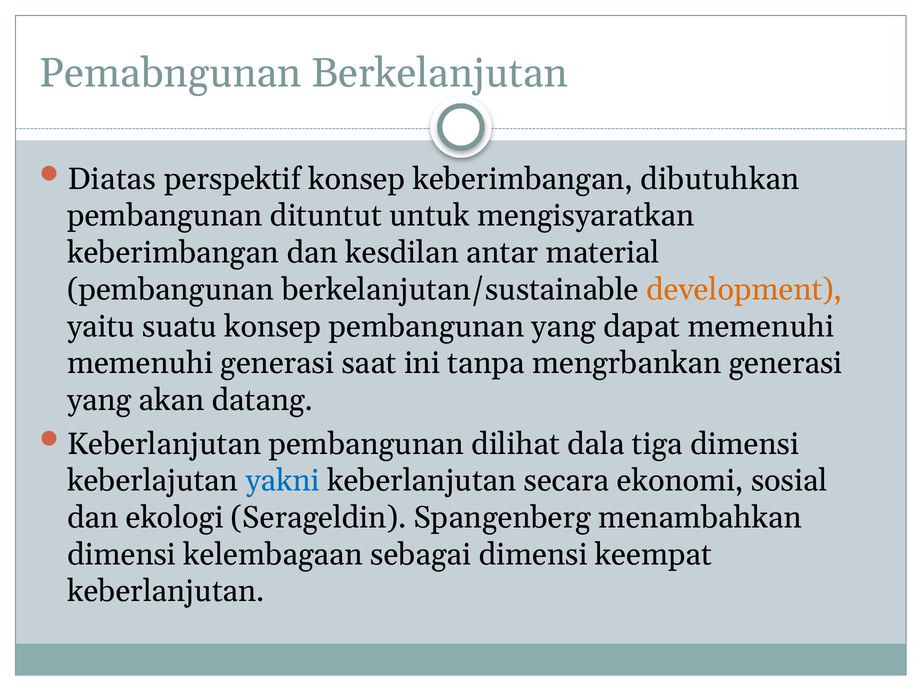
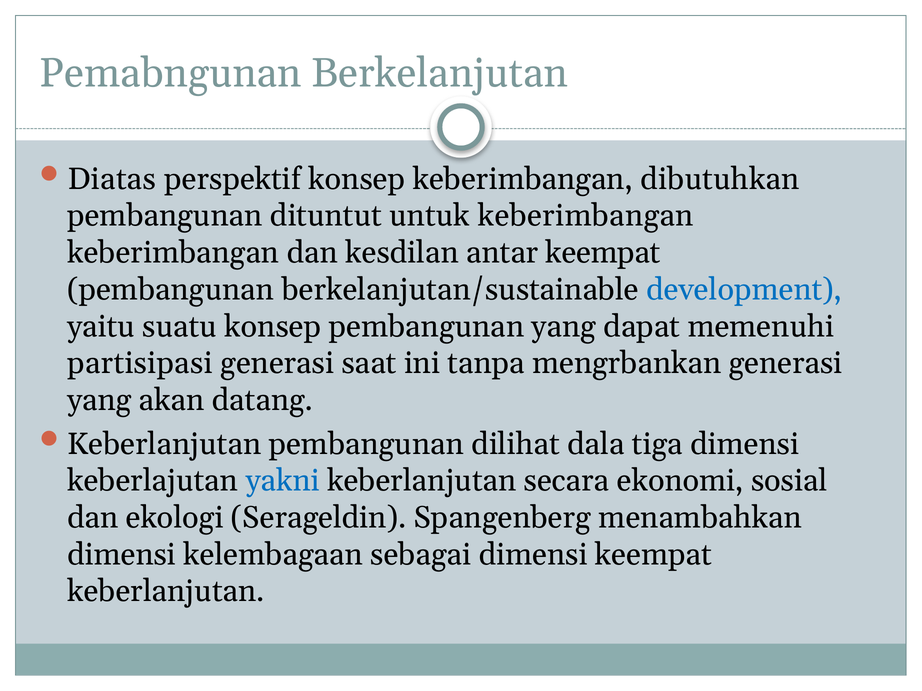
untuk mengisyaratkan: mengisyaratkan -> keberimbangan (586, 216)
antar material: material -> keempat (603, 253)
development colour: orange -> blue (744, 290)
memenuhi: memenuhi -> partisipasi (140, 364)
